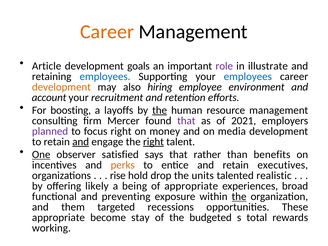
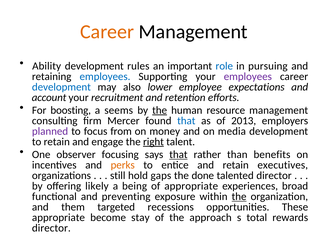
Article: Article -> Ability (47, 66)
goals: goals -> rules (138, 66)
role colour: purple -> blue (224, 66)
illustrate: illustrate -> pursuing (268, 66)
employees colour: blue -> purple (248, 76)
development colour: orange -> blue (61, 87)
hiring: hiring -> lower (160, 87)
environment: environment -> expectations (257, 87)
layoffs: layoffs -> seems (119, 110)
that colour: purple -> blue (186, 121)
2021: 2021 -> 2013 (244, 121)
focus right: right -> from (121, 131)
and underline: present -> none (81, 142)
One underline: present -> none (41, 155)
satisfied: satisfied -> focusing (120, 155)
that underline: none -> present (178, 155)
rise: rise -> still (118, 176)
drop: drop -> gaps (161, 176)
units: units -> done (203, 176)
talented realistic: realistic -> director (274, 176)
budgeted: budgeted -> approach (211, 218)
working: working -> director (51, 228)
